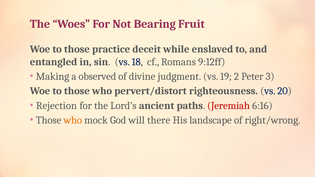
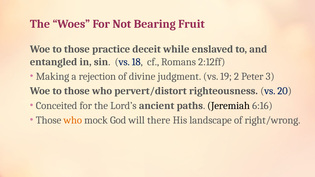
9:12ff: 9:12ff -> 2:12ff (212, 62)
observed: observed -> rejection (97, 77)
Rejection: Rejection -> Conceited (57, 106)
Jeremiah colour: red -> black (228, 106)
